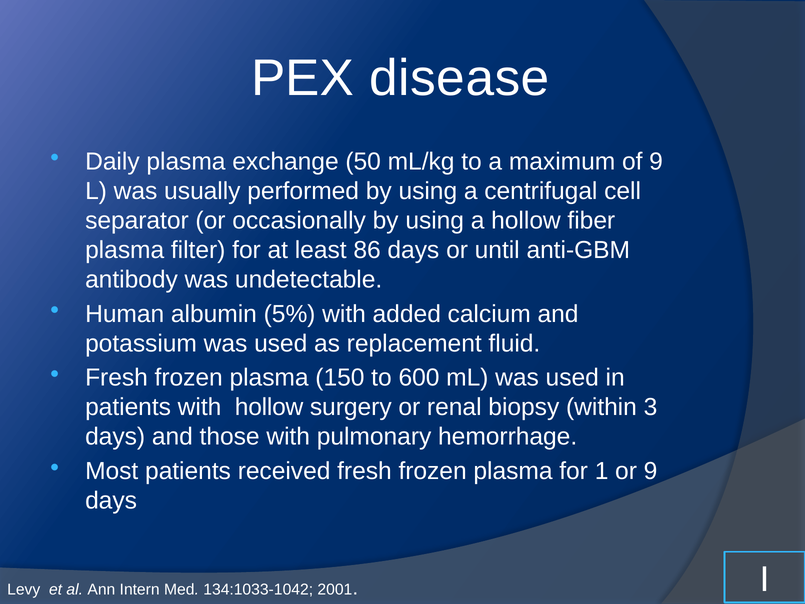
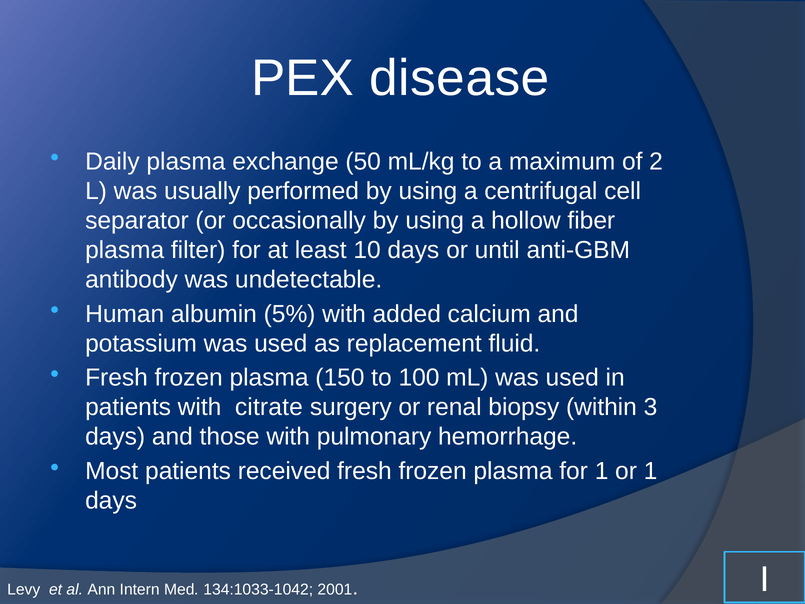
of 9: 9 -> 2 (656, 161)
86: 86 -> 10 (367, 250)
600: 600 -> 100 (419, 378)
with hollow: hollow -> citrate (269, 407)
or 9: 9 -> 1 (651, 471)
